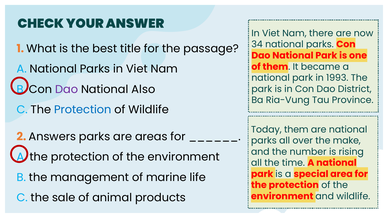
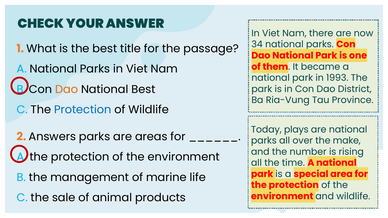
Dao colour: purple -> orange (67, 89)
National Also: Also -> Best (143, 89)
Today them: them -> plays (296, 130)
